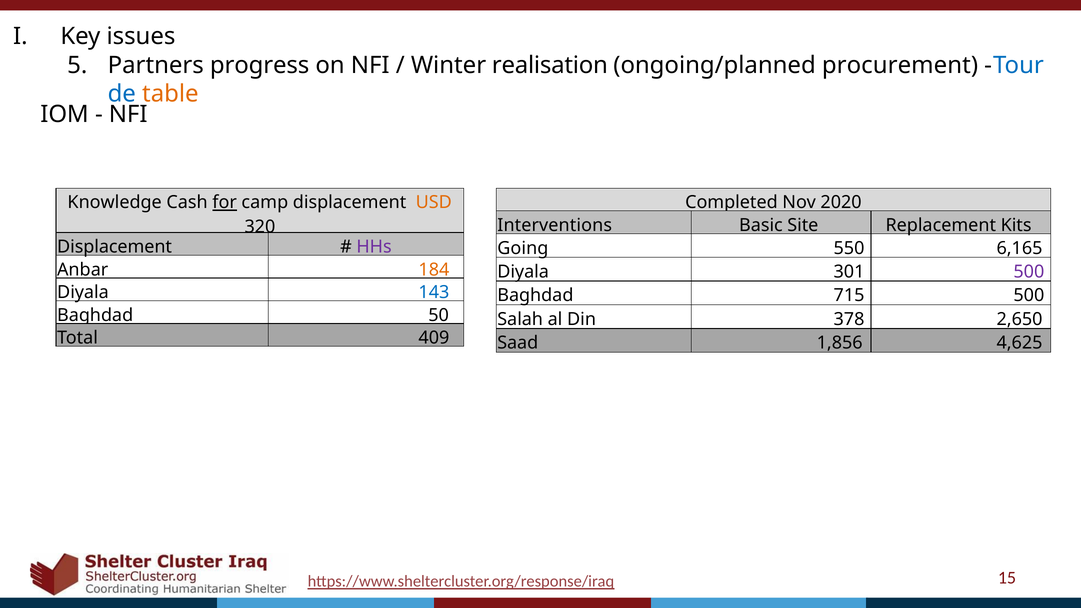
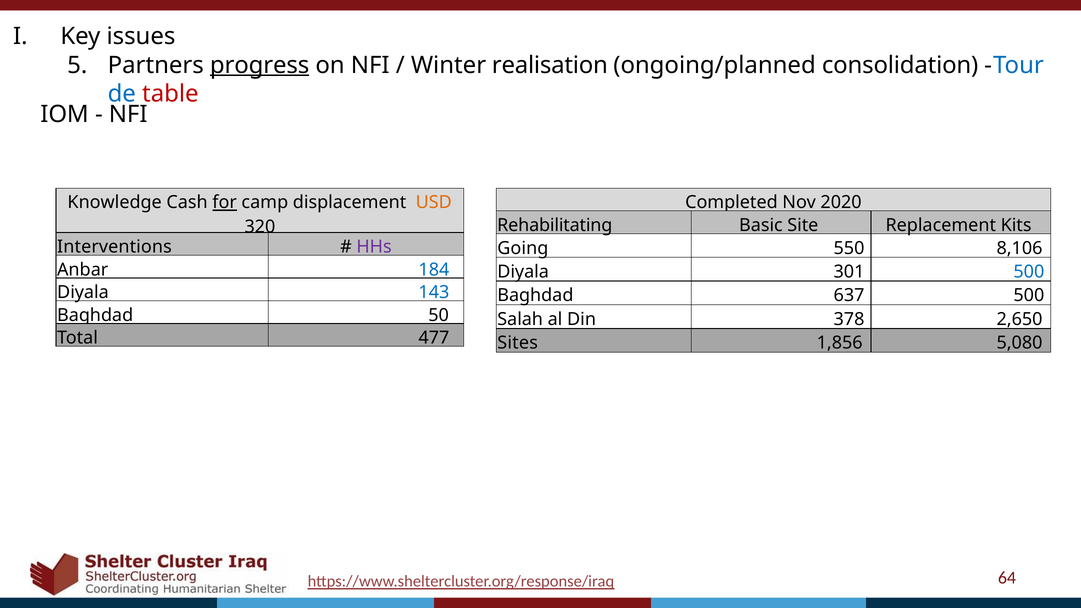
progress underline: none -> present (260, 65)
procurement: procurement -> consolidation (900, 65)
table colour: orange -> red (170, 94)
Interventions: Interventions -> Rehabilitating (555, 225)
Displacement: Displacement -> Interventions (114, 247)
6,165: 6,165 -> 8,106 (1019, 248)
184 colour: orange -> blue (434, 270)
500 colour: purple -> blue (1029, 272)
715: 715 -> 637 (849, 296)
409: 409 -> 477 (434, 338)
Saad: Saad -> Sites (518, 343)
4,625: 4,625 -> 5,080 (1019, 343)
15: 15 -> 64 (1007, 578)
